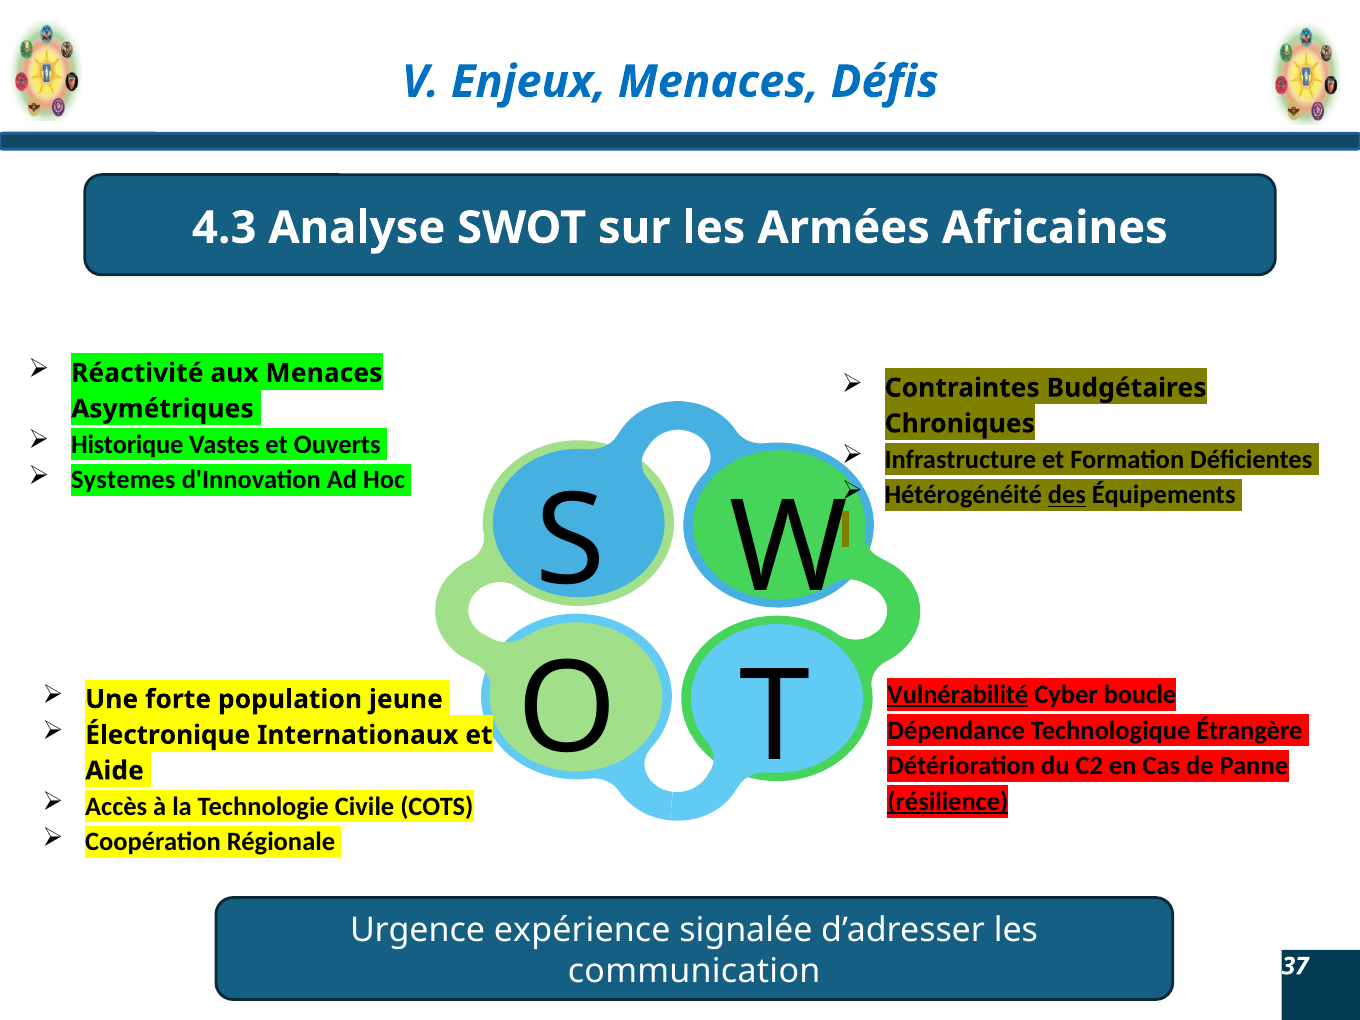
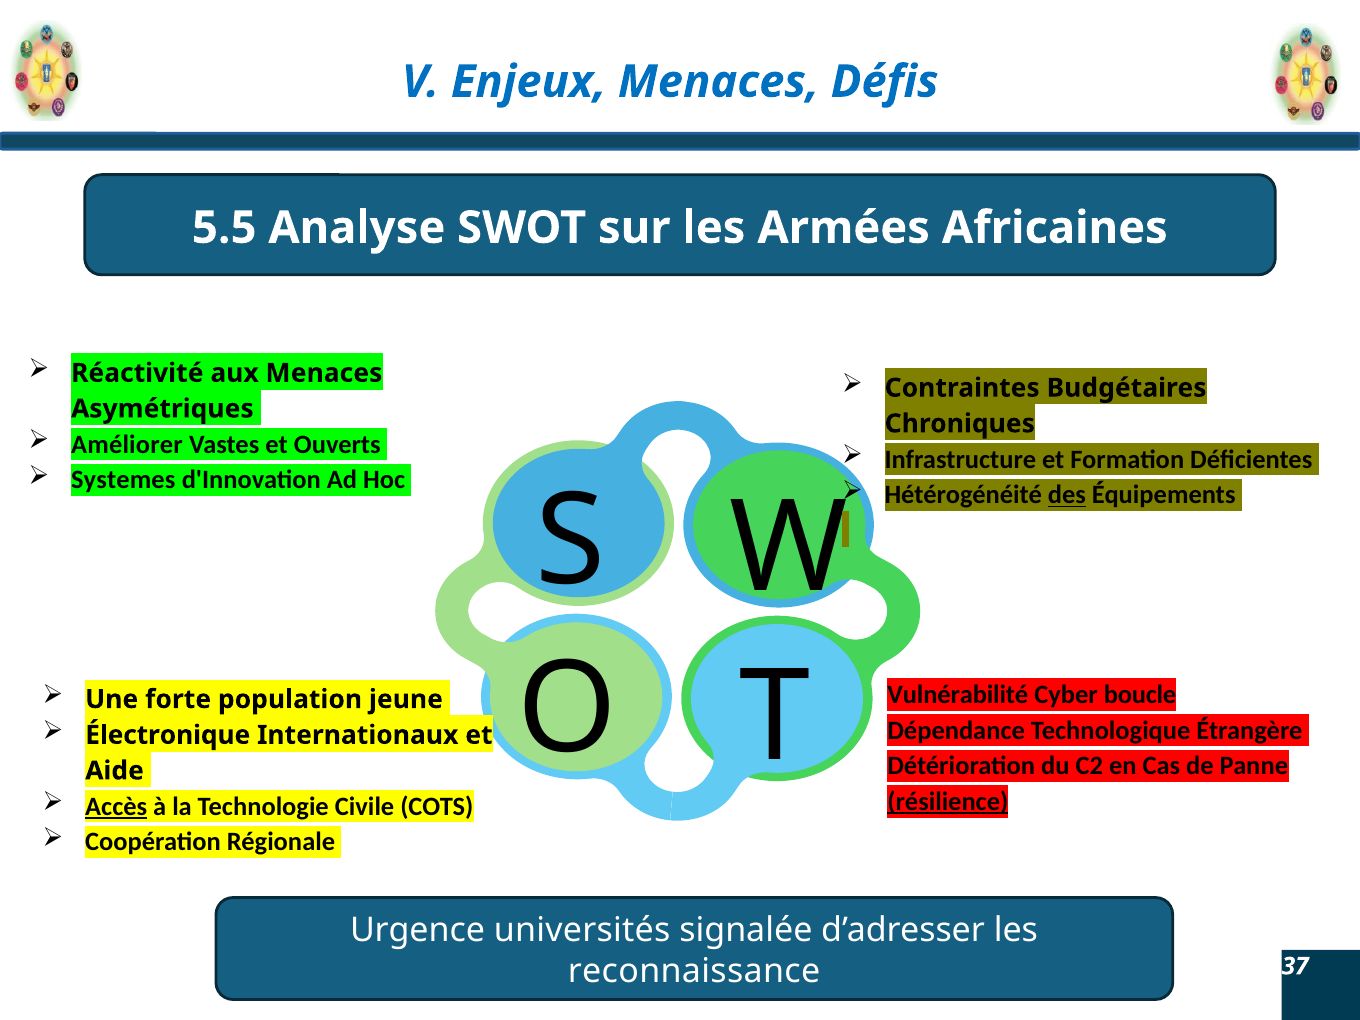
4.3: 4.3 -> 5.5 (224, 228)
Historique: Historique -> Améliorer (127, 444)
Vulnérabilité underline: present -> none (958, 695)
Accès underline: none -> present (116, 806)
expérience: expérience -> universités (582, 930)
communication: communication -> reconnaissance (694, 971)
